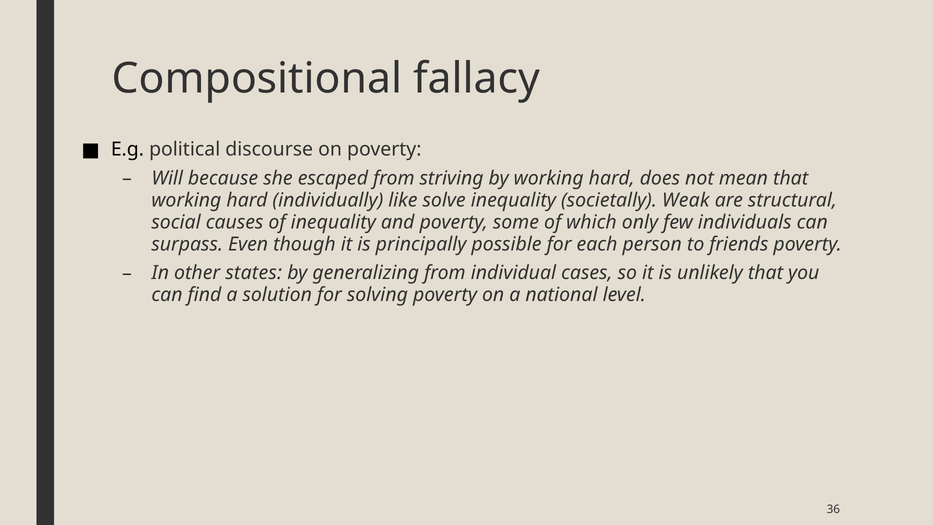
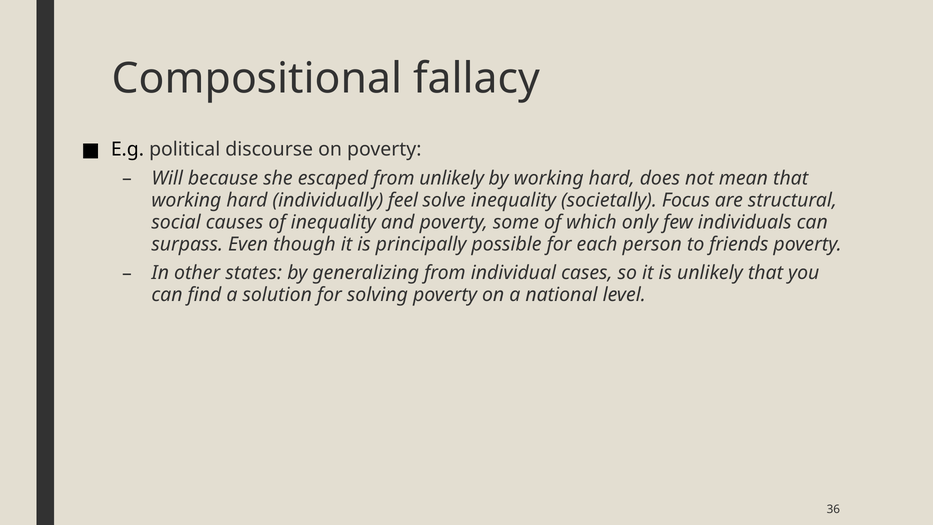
from striving: striving -> unlikely (452, 178)
like: like -> feel (403, 200)
Weak: Weak -> Focus (686, 200)
